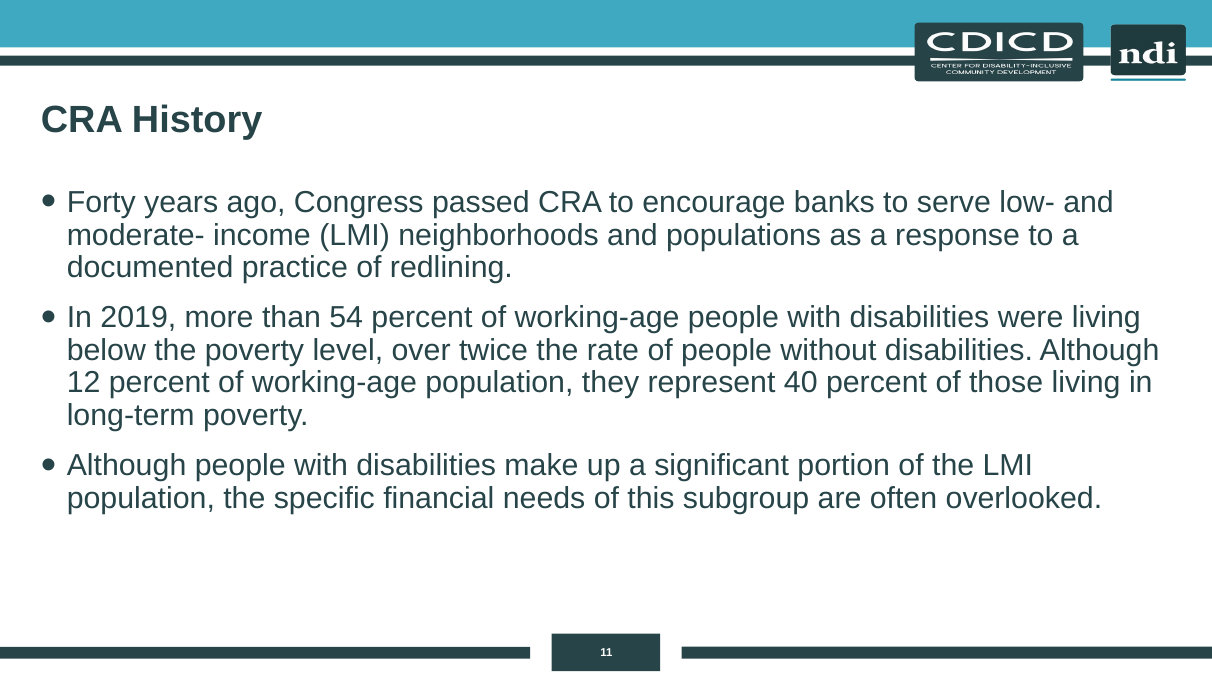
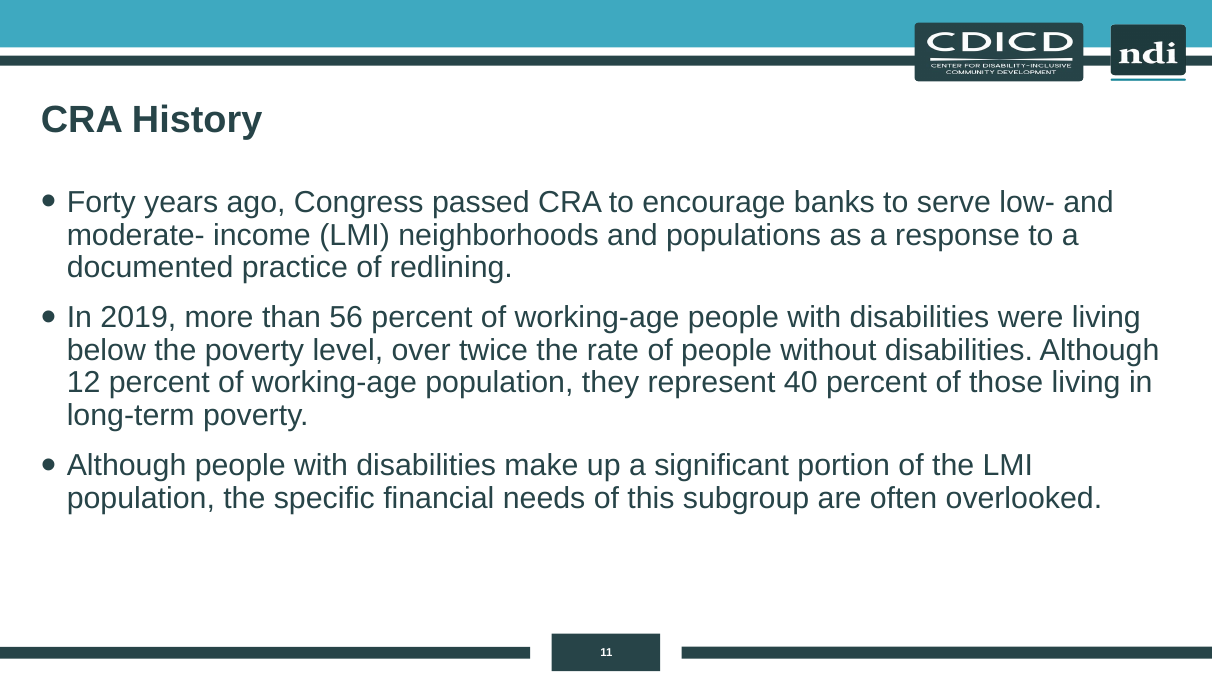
54: 54 -> 56 (346, 317)
